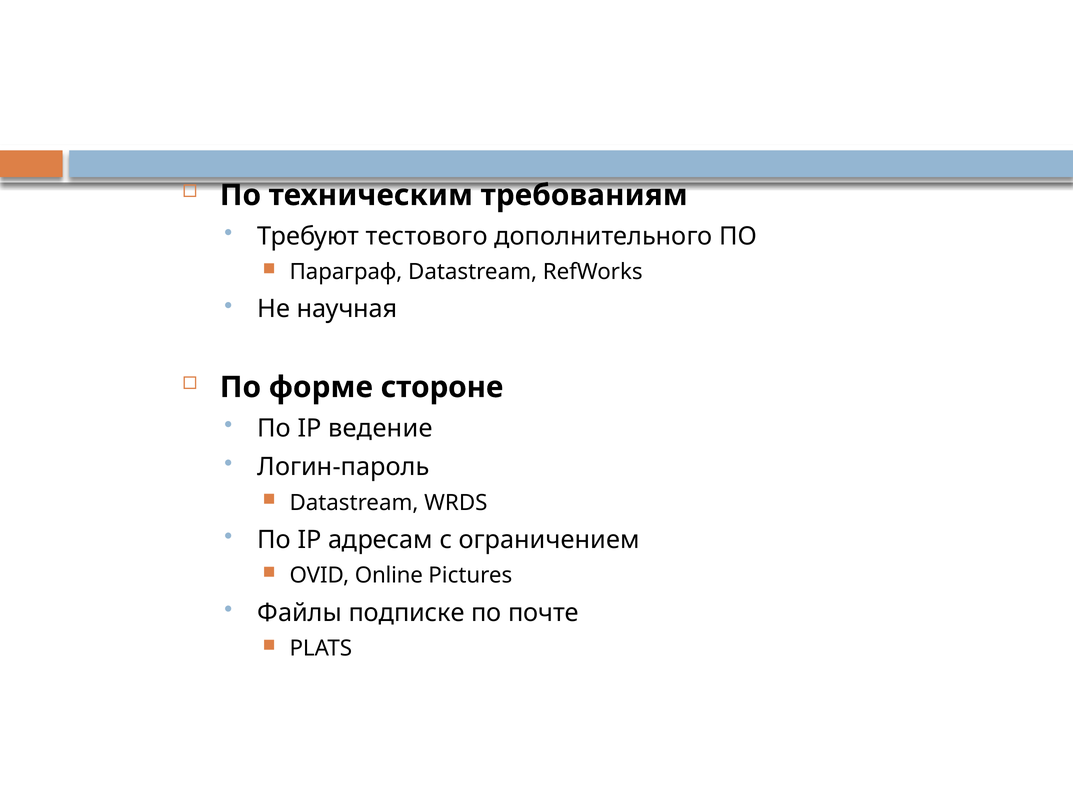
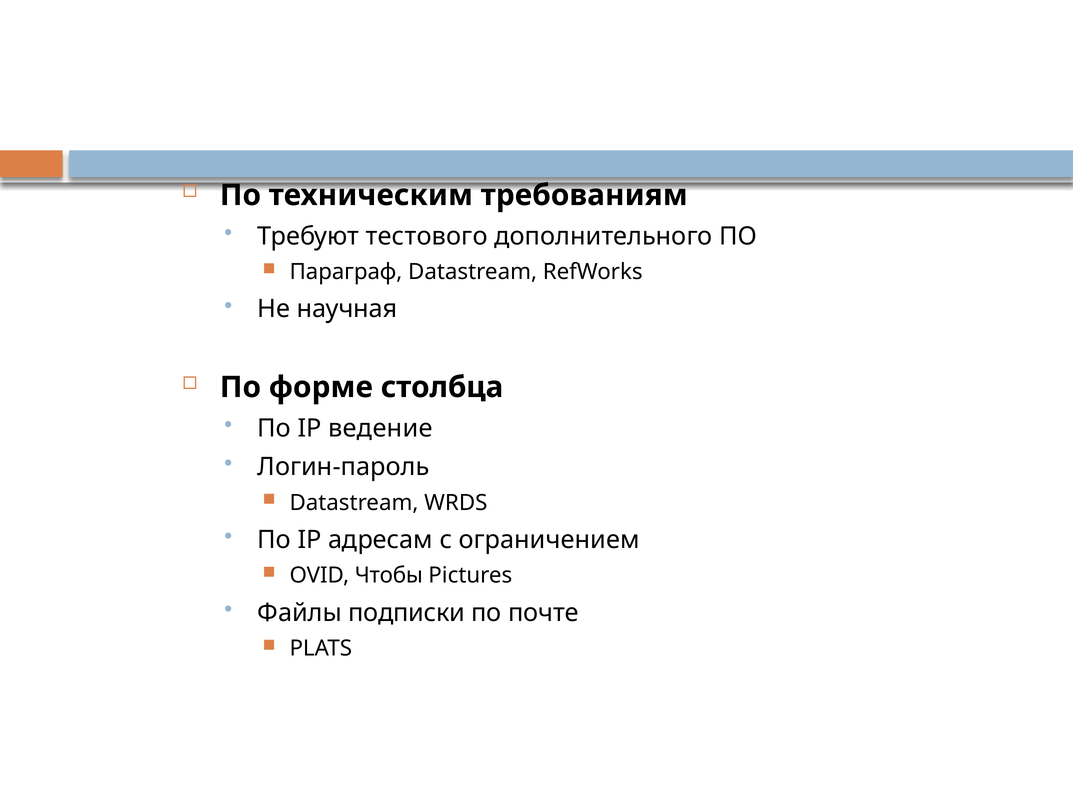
стороне: стороне -> столбца (442, 387)
Online: Online -> Чтобы (389, 575)
подписке: подписке -> подписки (407, 612)
